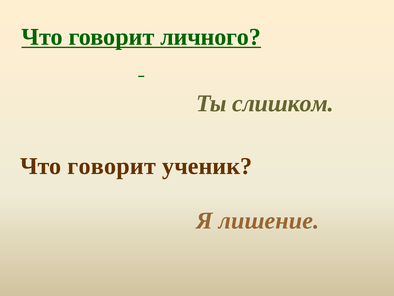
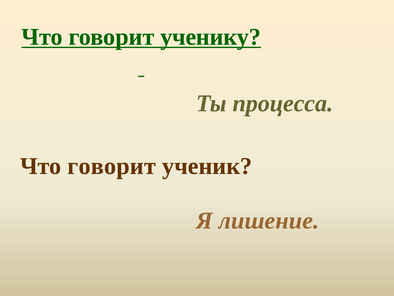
личного: личного -> ученику (211, 37)
слишком: слишком -> процесса (283, 103)
